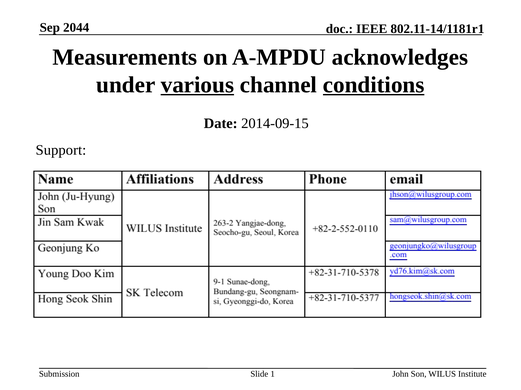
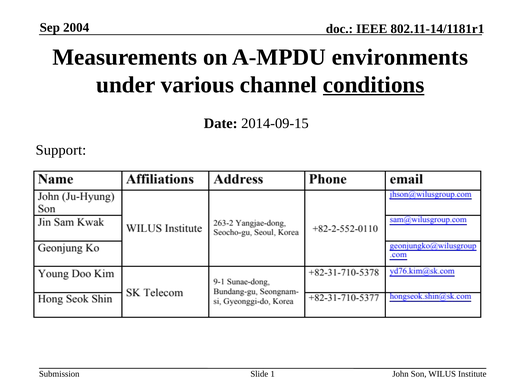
2044: 2044 -> 2004 (76, 28)
acknowledges: acknowledges -> environments (400, 57)
various underline: present -> none (197, 85)
